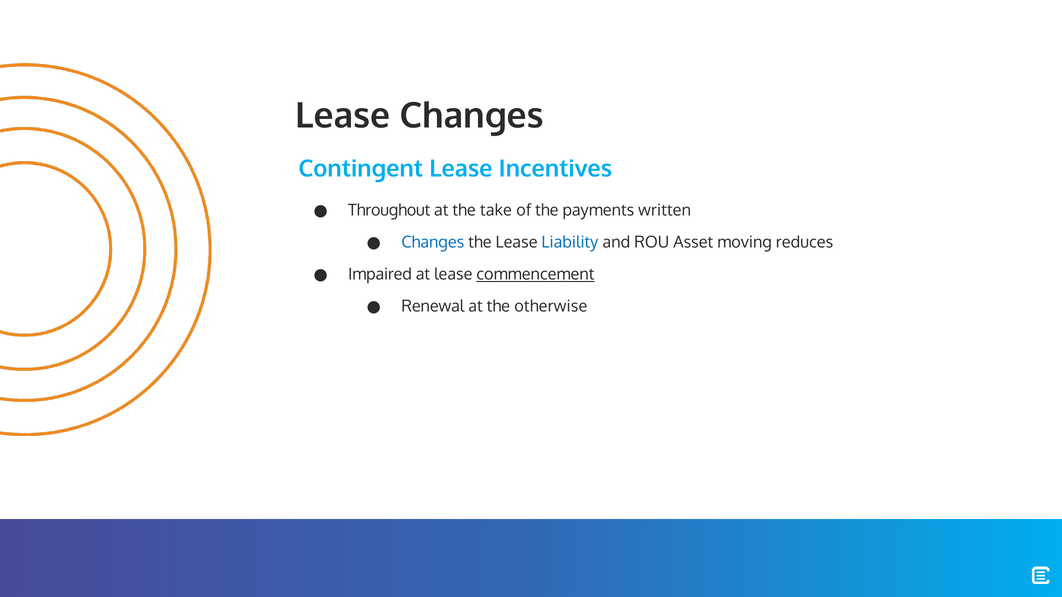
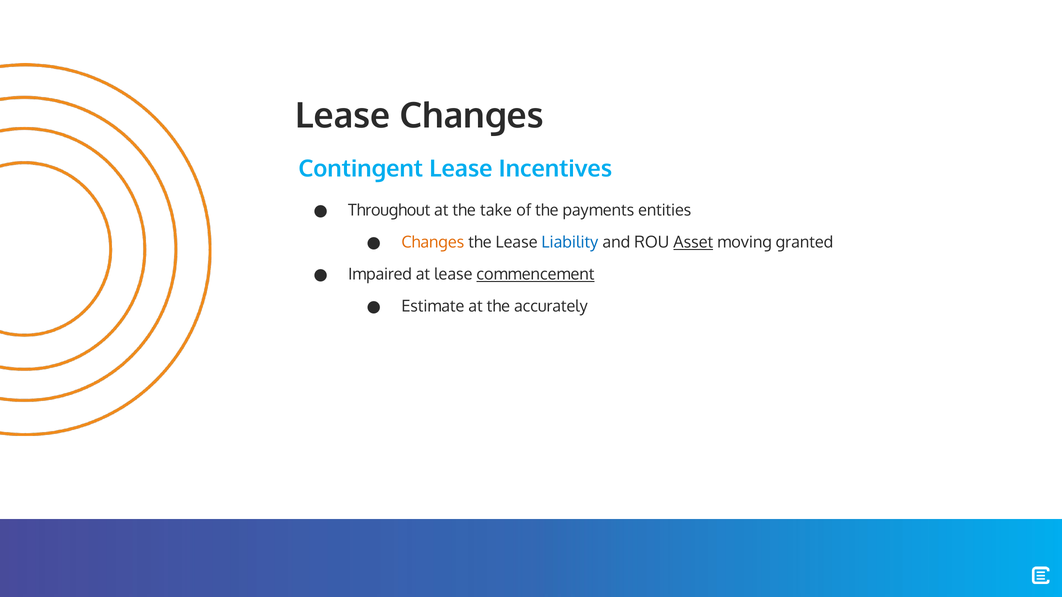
written: written -> entities (665, 211)
Changes colour: blue -> orange (433, 243)
Asset underline: none -> present (693, 243)
reduces: reduces -> granted (805, 243)
Renewal: Renewal -> Estimate (433, 307)
otherwise: otherwise -> accurately (551, 307)
